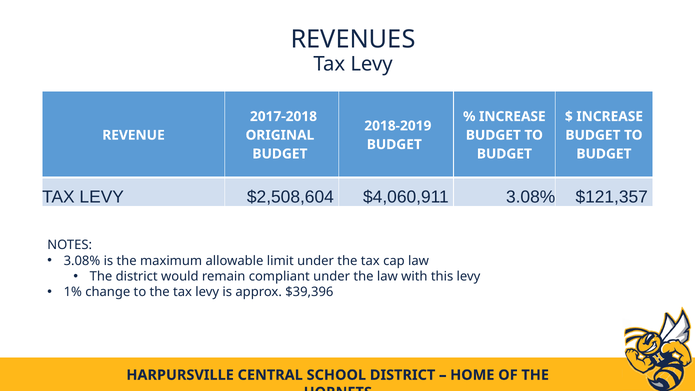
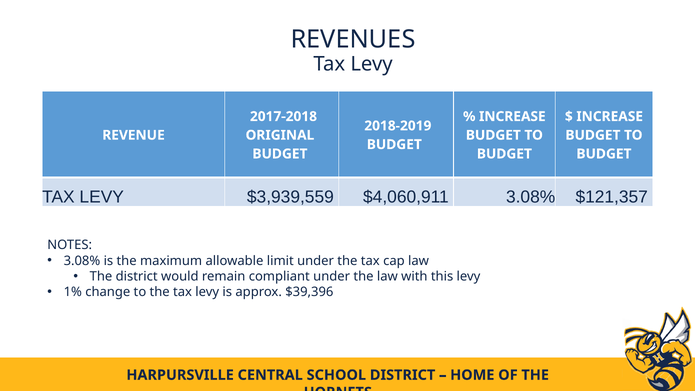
$2,508,604: $2,508,604 -> $3,939,559 (290, 197)
